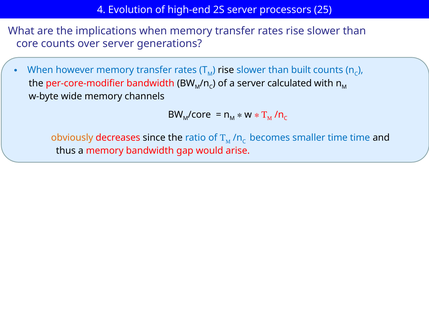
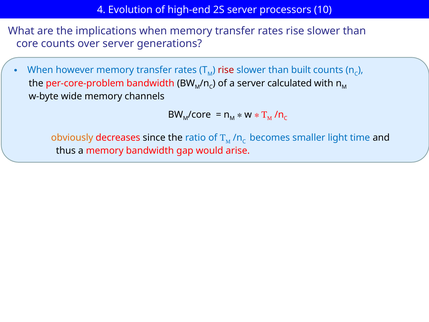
25: 25 -> 10 (323, 10)
rise colour: black -> red (226, 70)
per-core-modifier: per-core-modifier -> per-core-problem (85, 83)
smaller time: time -> light (338, 138)
